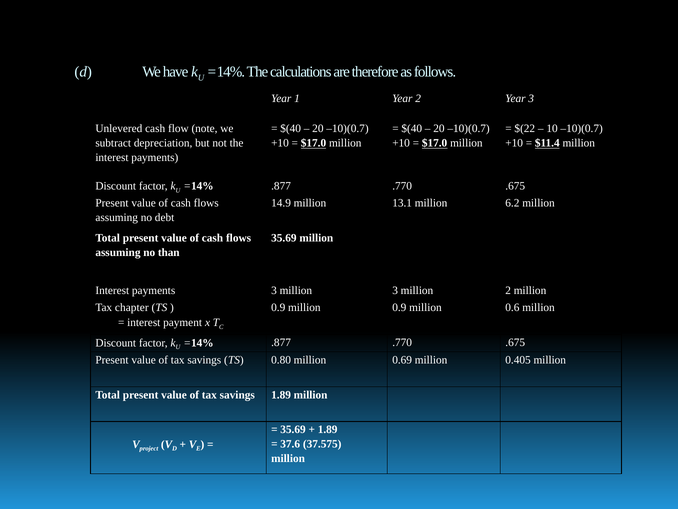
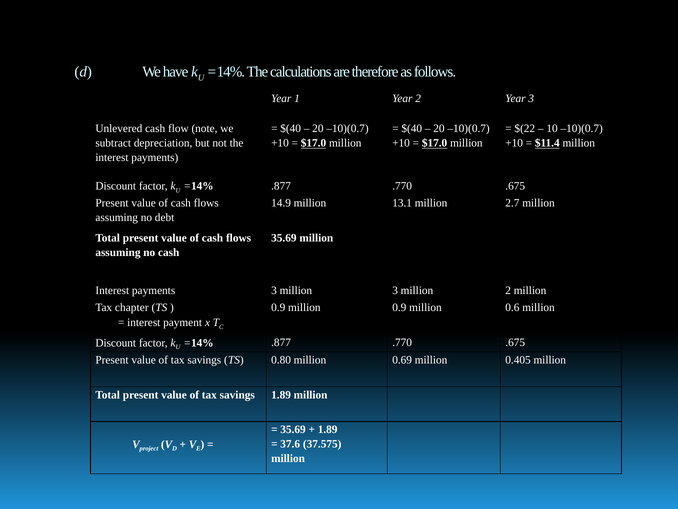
6.2: 6.2 -> 2.7 (512, 203)
no than: than -> cash (169, 252)
